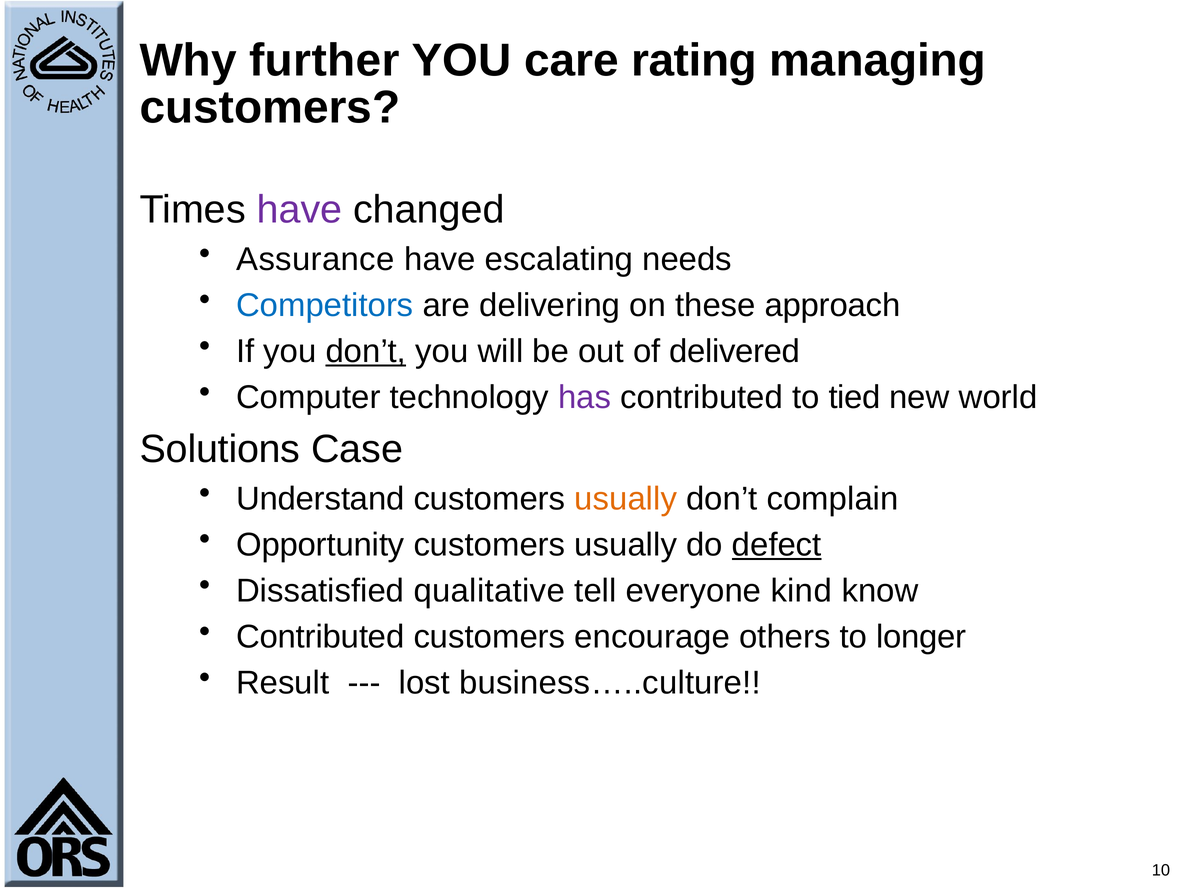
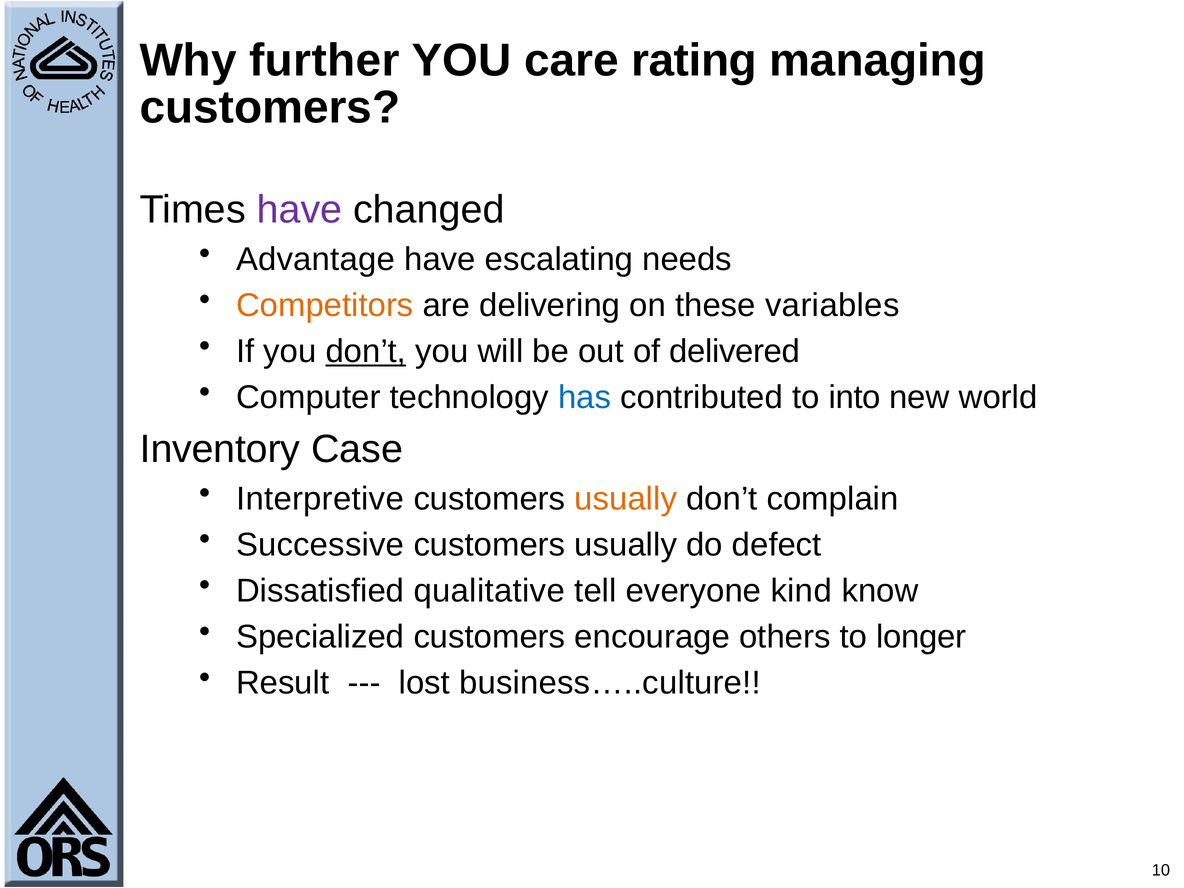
Assurance: Assurance -> Advantage (316, 259)
Competitors colour: blue -> orange (325, 305)
approach: approach -> variables (832, 305)
has colour: purple -> blue (585, 398)
tied: tied -> into (855, 398)
Solutions: Solutions -> Inventory (220, 449)
Understand: Understand -> Interpretive (320, 499)
Opportunity: Opportunity -> Successive (320, 545)
defect underline: present -> none (777, 545)
Contributed: Contributed -> Specialized (320, 637)
